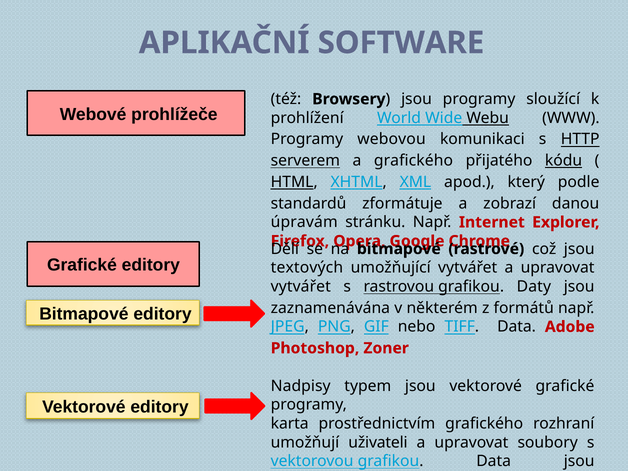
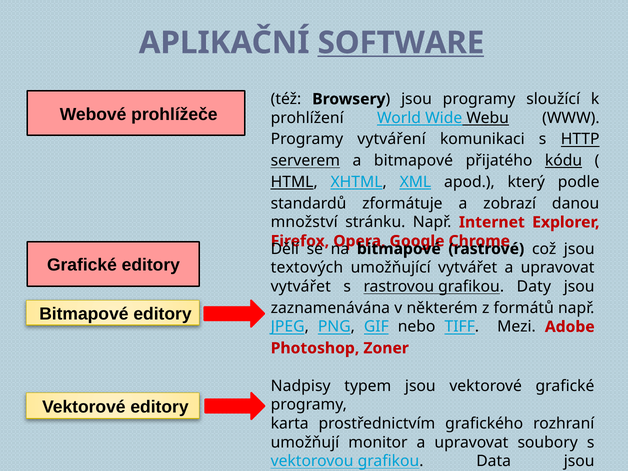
SOFTWARE underline: none -> present (401, 43)
webovou: webovou -> vytváření (392, 139)
a grafického: grafického -> bitmapové (414, 161)
úpravám: úpravám -> množství (304, 222)
TIFF Data: Data -> Mezi (517, 327)
uživateli: uživateli -> monitor (378, 442)
